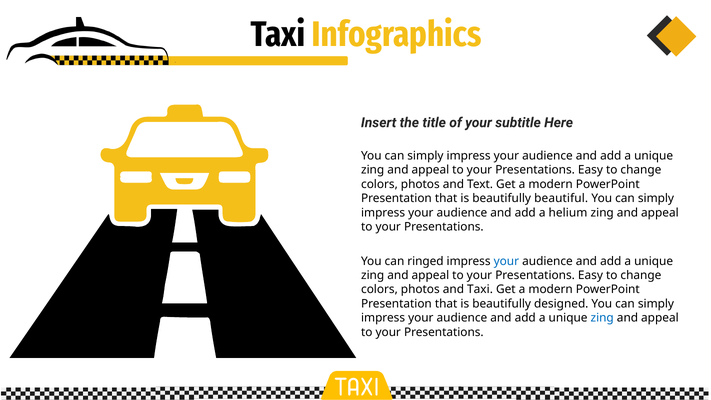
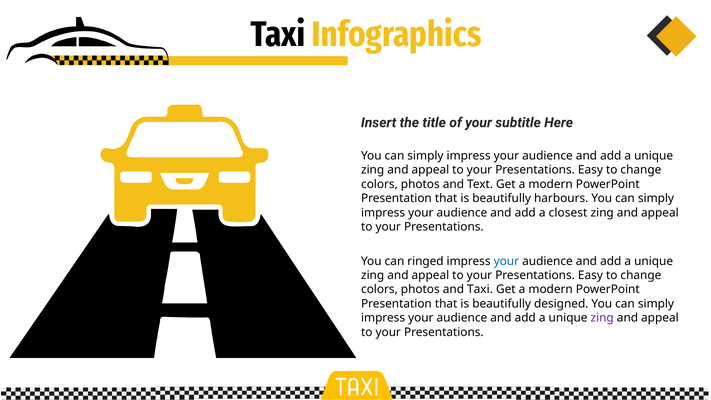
beautiful: beautiful -> harbours (561, 198)
helium: helium -> closest (568, 213)
zing colour: blue -> purple (602, 318)
